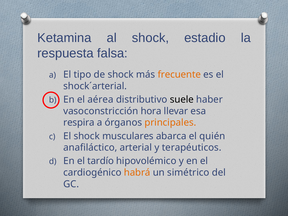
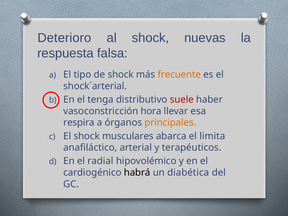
Ketamina: Ketamina -> Deterioro (64, 38)
estadio: estadio -> nuevas (205, 38)
aérea: aérea -> tenga (101, 100)
suele colour: black -> red (182, 100)
quién: quién -> limita (212, 136)
tardío: tardío -> radial (100, 161)
habrá colour: orange -> black (137, 173)
simétrico: simétrico -> diabética (188, 173)
